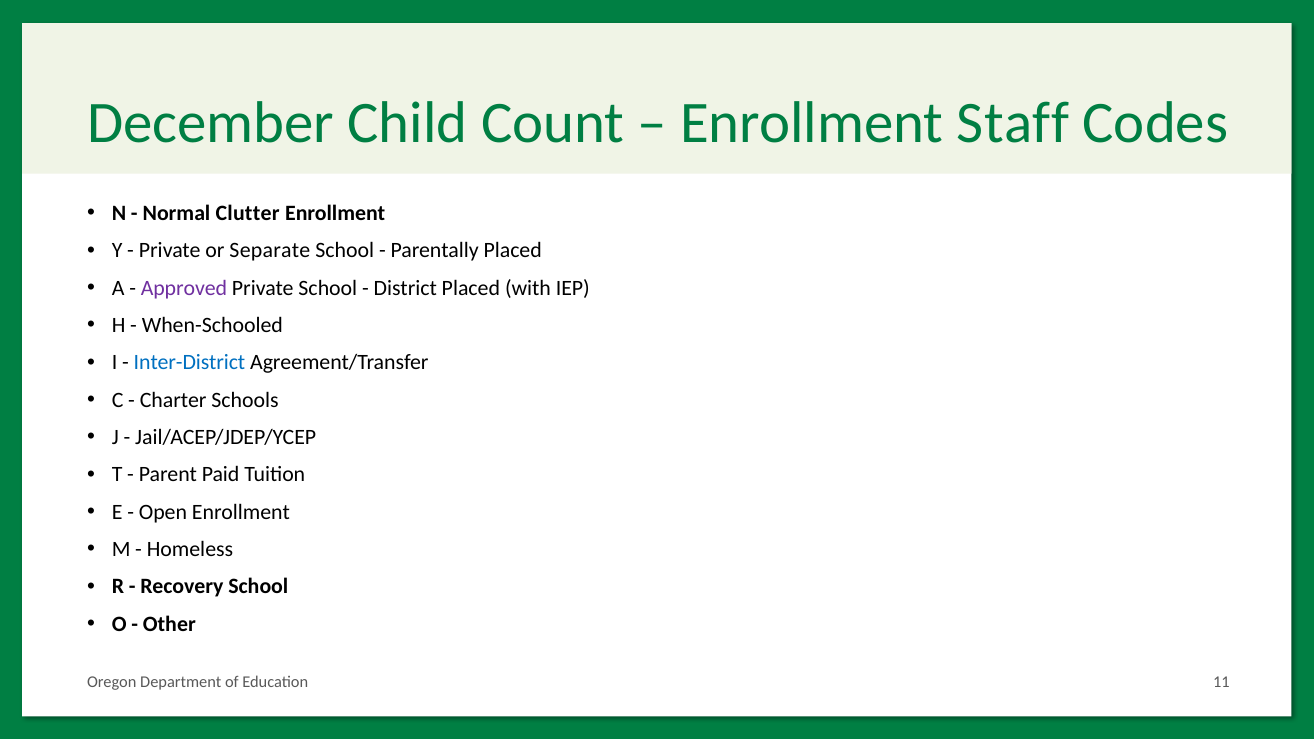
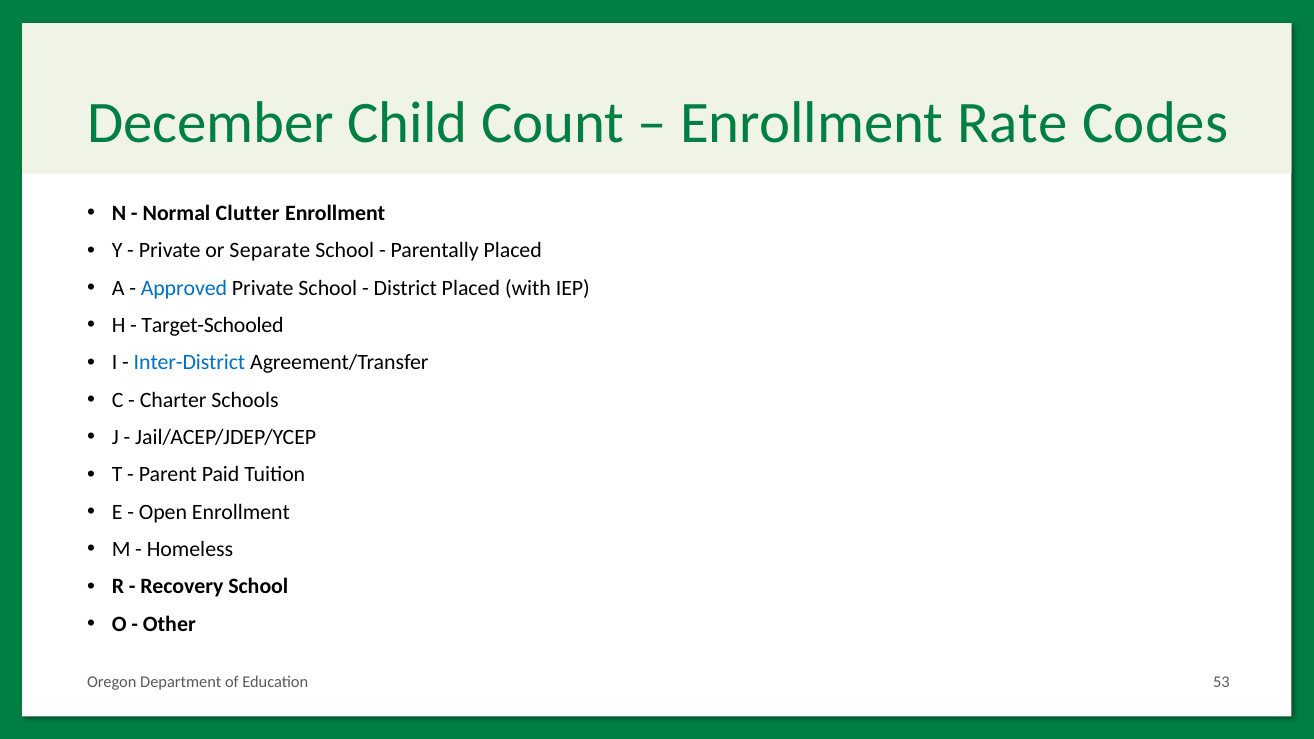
Staff: Staff -> Rate (1013, 123)
Approved colour: purple -> blue (184, 288)
When-Schooled: When-Schooled -> Target-Schooled (212, 325)
11: 11 -> 53 (1221, 682)
